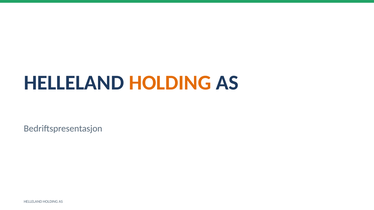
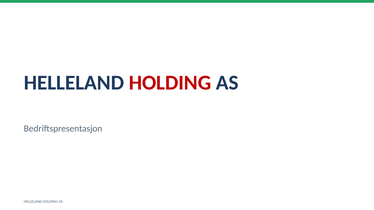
HOLDING colour: orange -> red (170, 83)
